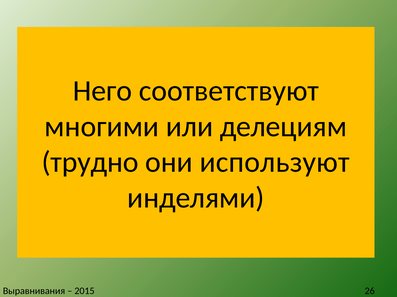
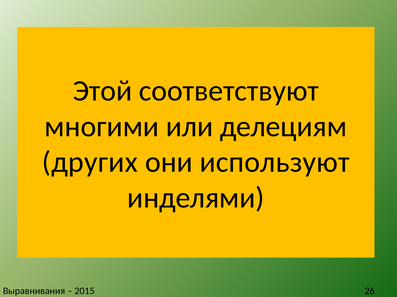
Него: Него -> Этой (102, 91)
трудно: трудно -> других (90, 163)
